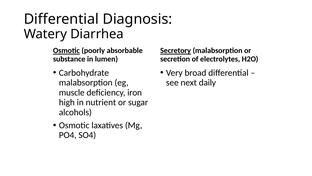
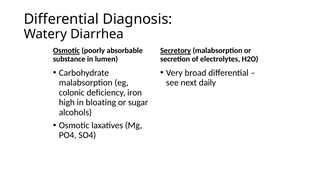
muscle: muscle -> colonic (72, 92)
nutrient: nutrient -> bloating (101, 102)
